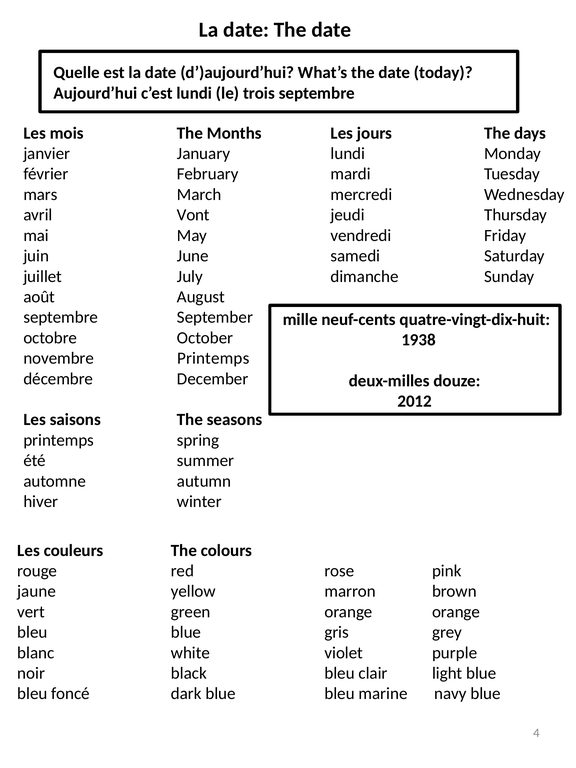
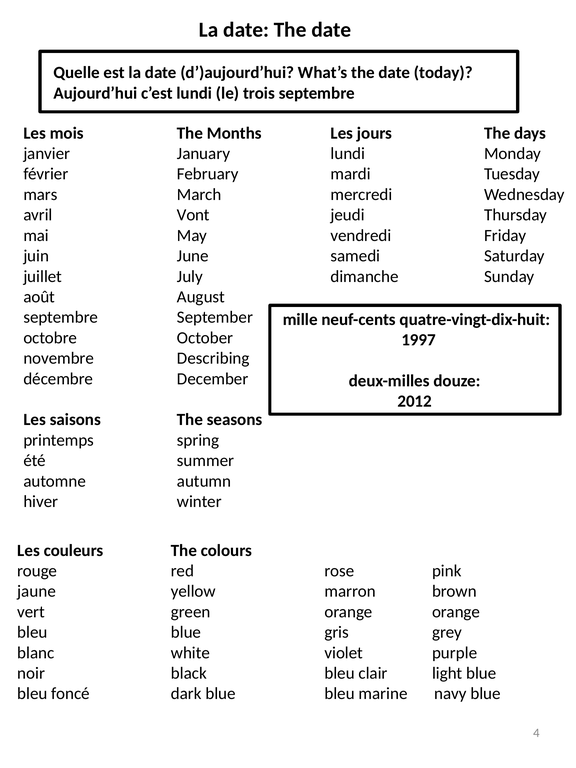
1938: 1938 -> 1997 (419, 340)
novembre Printemps: Printemps -> Describing (213, 358)
